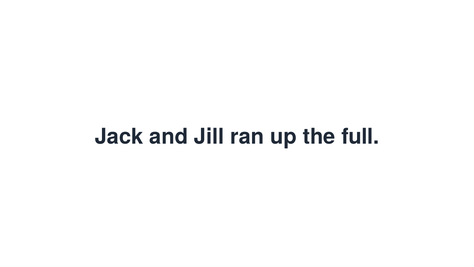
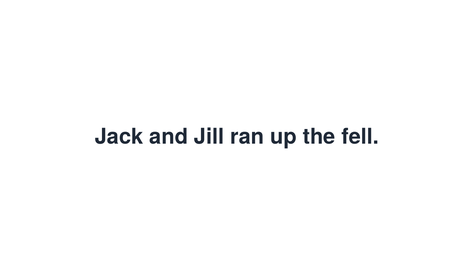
full: full -> fell (360, 137)
